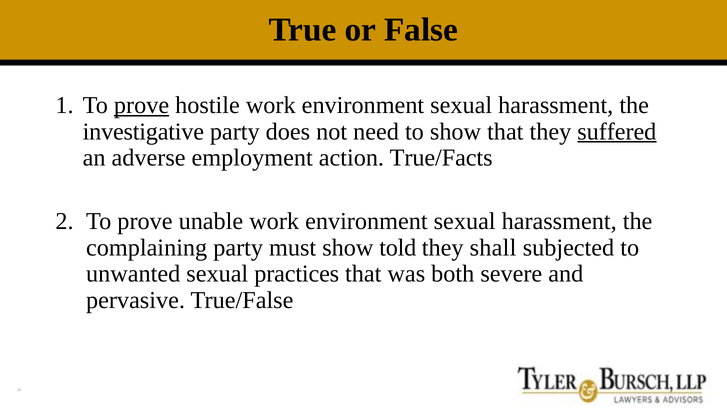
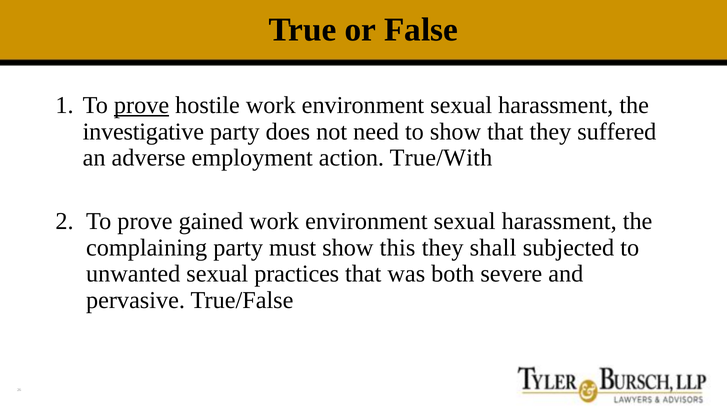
suffered underline: present -> none (617, 132)
True/Facts: True/Facts -> True/With (441, 158)
unable: unable -> gained (211, 221)
told: told -> this (398, 248)
